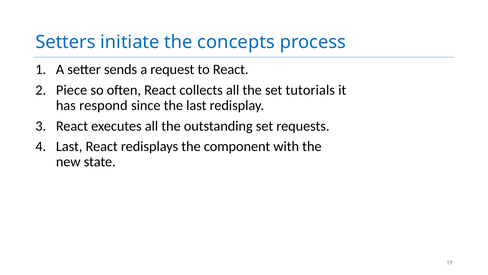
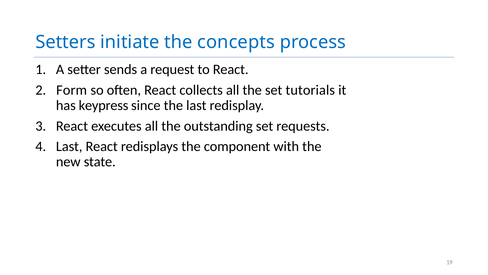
Piece: Piece -> Form (72, 90)
respond: respond -> keypress (104, 105)
